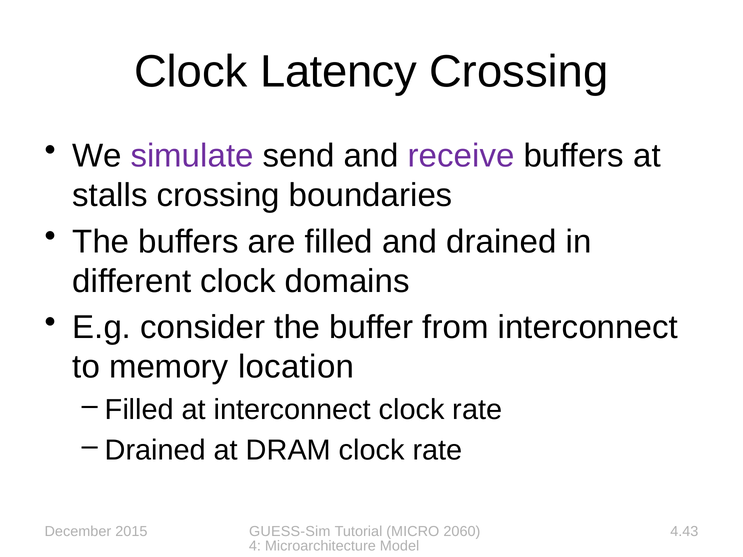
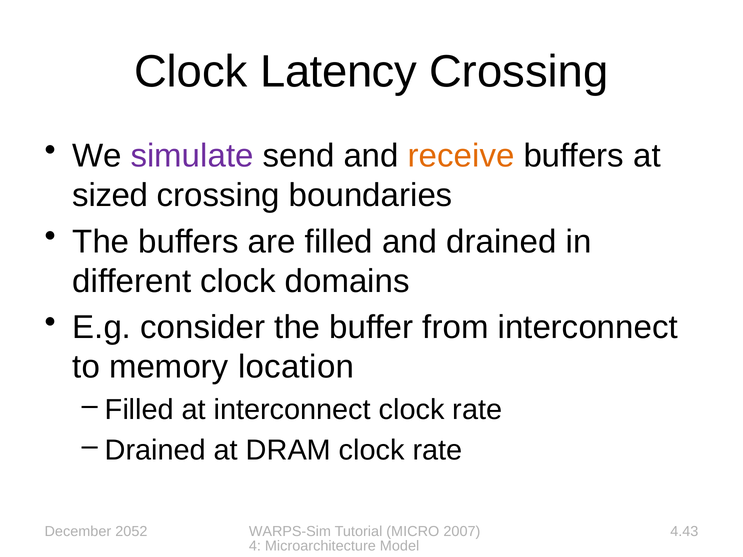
receive colour: purple -> orange (461, 156)
stalls: stalls -> sized (110, 196)
2015: 2015 -> 2052 (131, 532)
GUESS-Sim: GUESS-Sim -> WARPS-Sim (290, 532)
2060: 2060 -> 2007 (462, 532)
